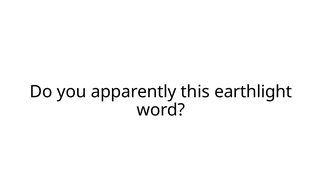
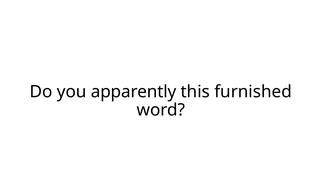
earthlight: earthlight -> furnished (253, 92)
